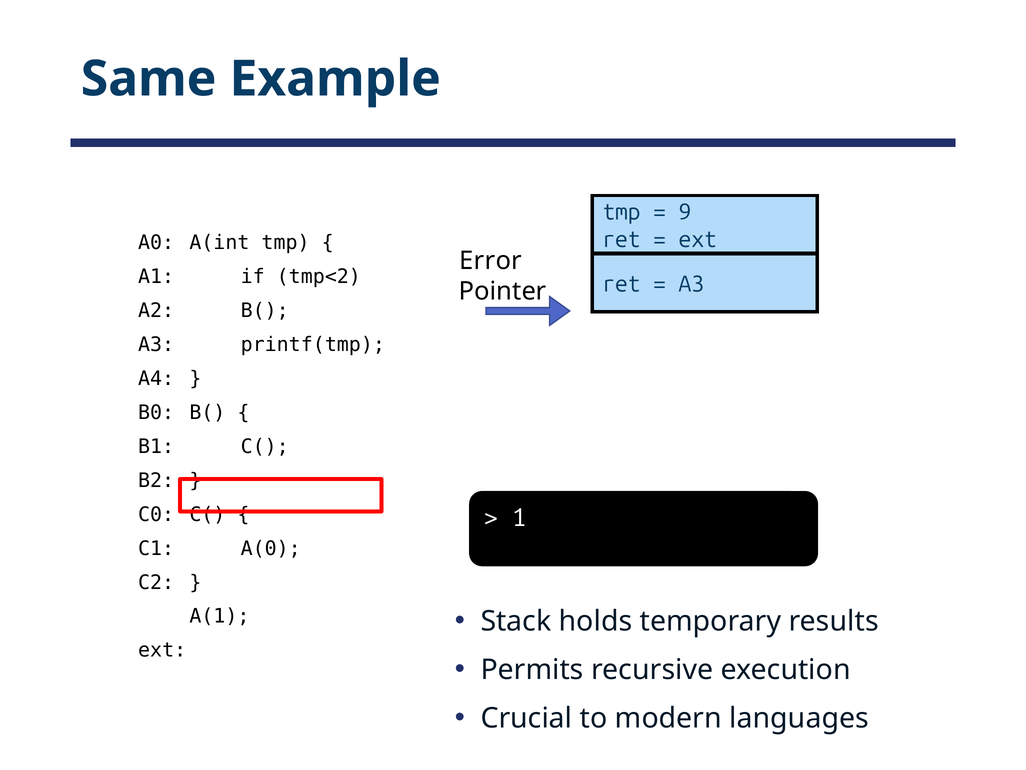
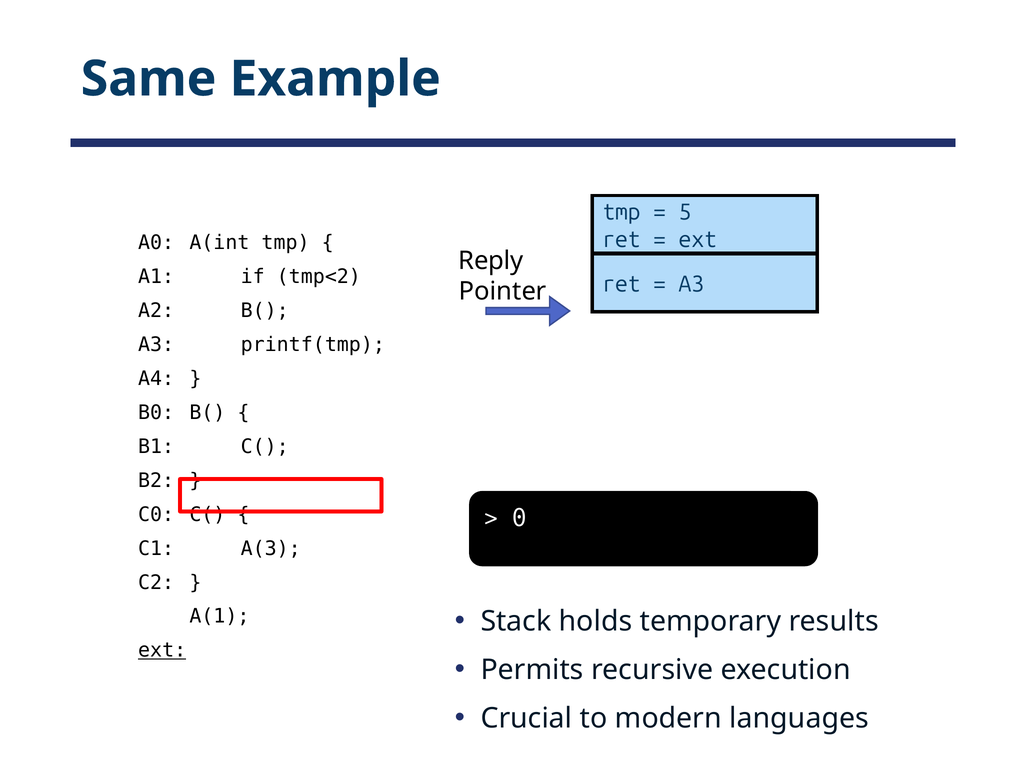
9: 9 -> 5 (685, 212)
Error: Error -> Reply (491, 260)
1: 1 -> 0 (519, 517)
A(0: A(0 -> A(3 (271, 548)
ext underline: none -> present (162, 650)
